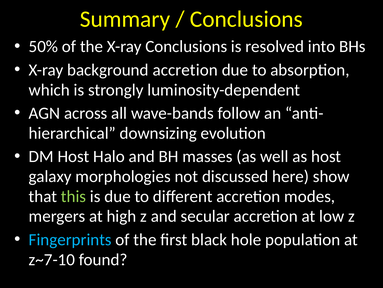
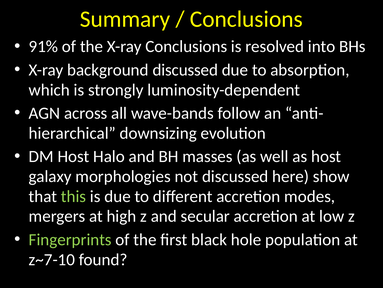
50%: 50% -> 91% (43, 46)
background accretion: accretion -> discussed (185, 70)
Fingerprints colour: light blue -> light green (70, 239)
